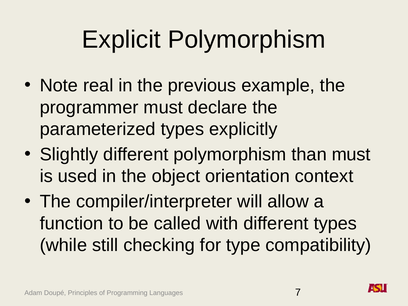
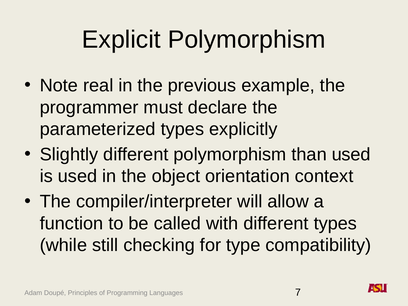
than must: must -> used (351, 155)
